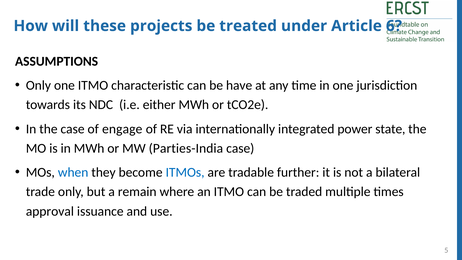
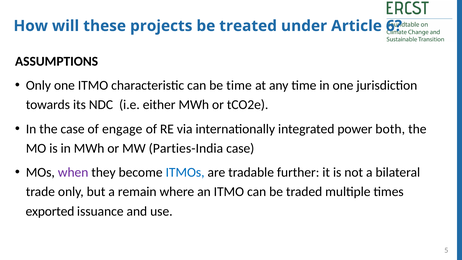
be have: have -> time (239, 85)
state: state -> both (390, 129)
when colour: blue -> purple (73, 172)
approval: approval -> exported (50, 211)
